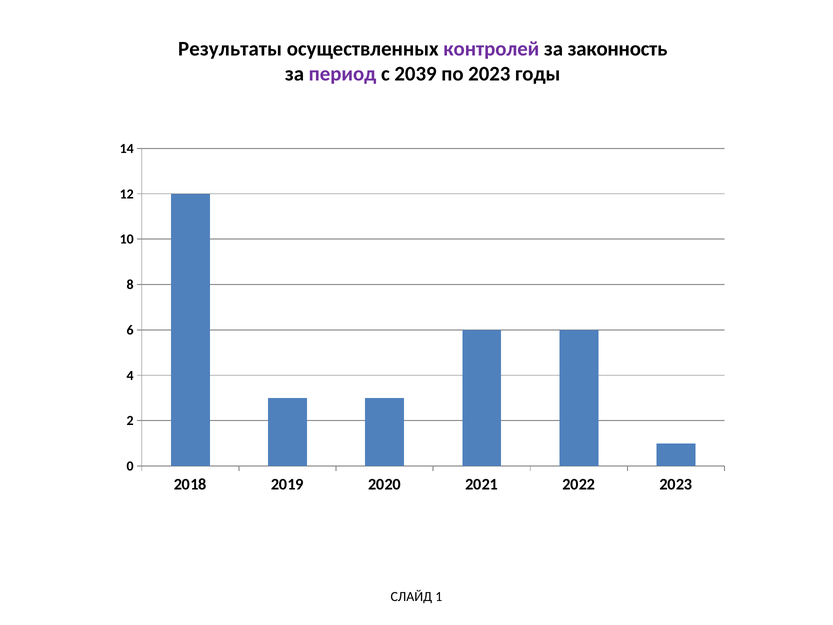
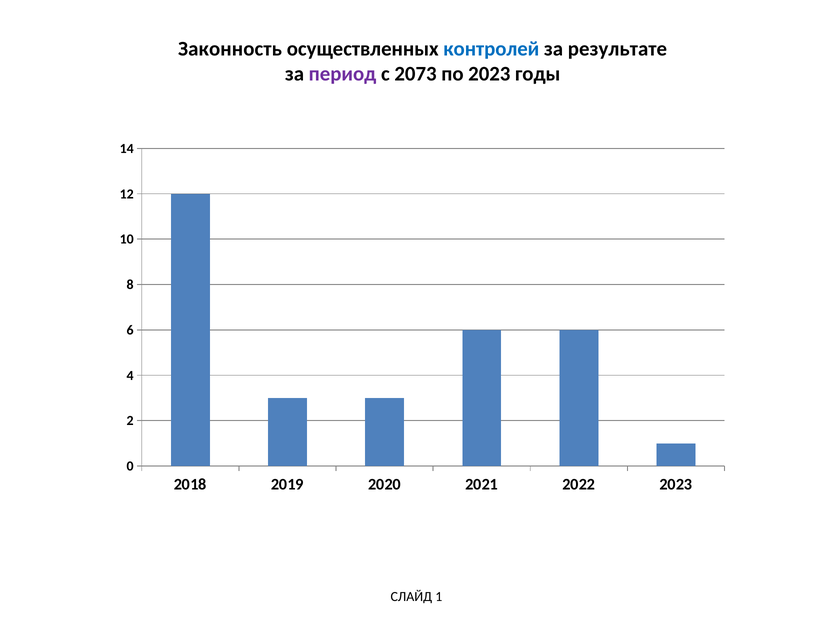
Результаты: Результаты -> Законность (230, 49)
контролей colour: purple -> blue (491, 49)
законность: законность -> результате (617, 49)
2039: 2039 -> 2073 (416, 74)
